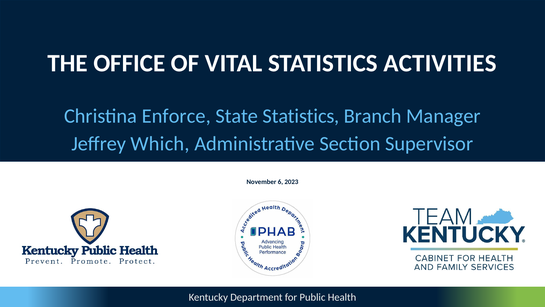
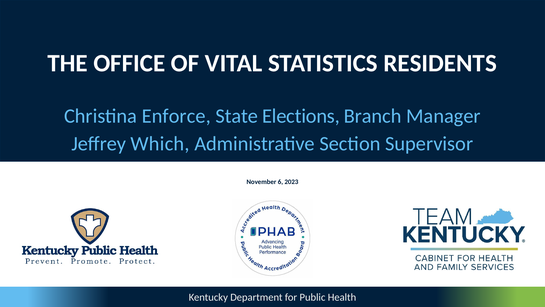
ACTIVITIES: ACTIVITIES -> RESIDENTS (440, 63)
State Statistics: Statistics -> Elections (301, 116)
